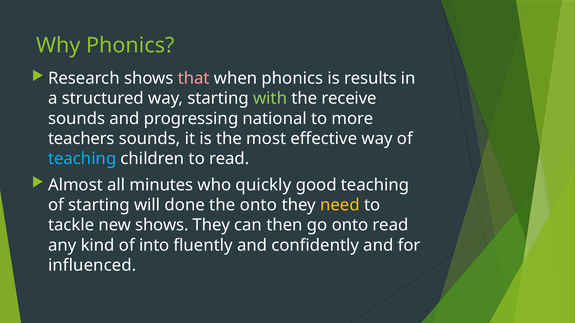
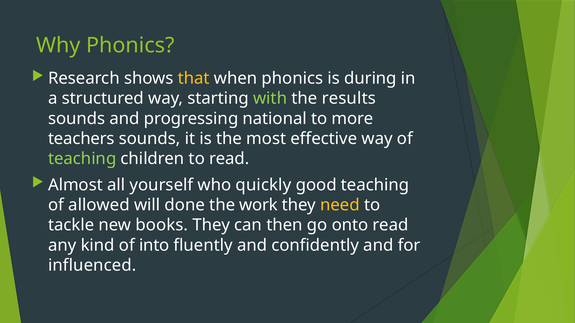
that colour: pink -> yellow (194, 78)
results: results -> during (370, 78)
receive: receive -> results (349, 99)
teaching colour: light blue -> light green (82, 159)
minutes: minutes -> yourself (161, 185)
of starting: starting -> allowed (99, 205)
the onto: onto -> work (259, 205)
new shows: shows -> books (162, 225)
